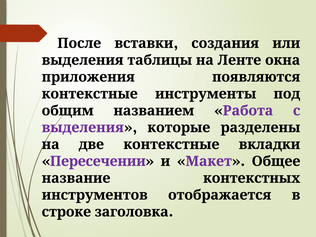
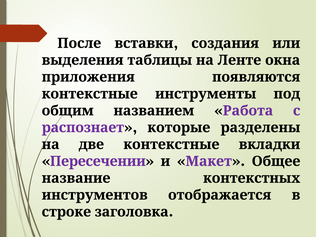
выделения: выделения -> распознает (83, 128)
